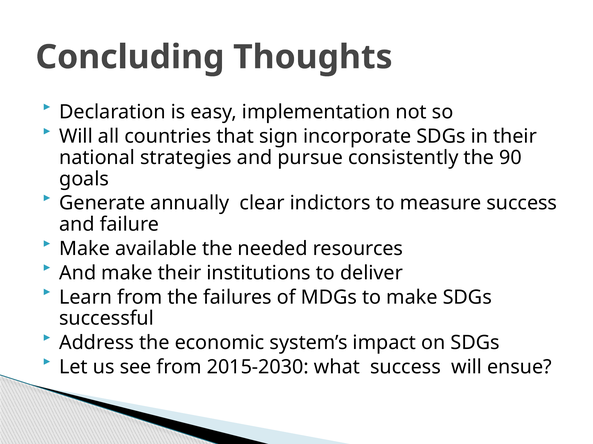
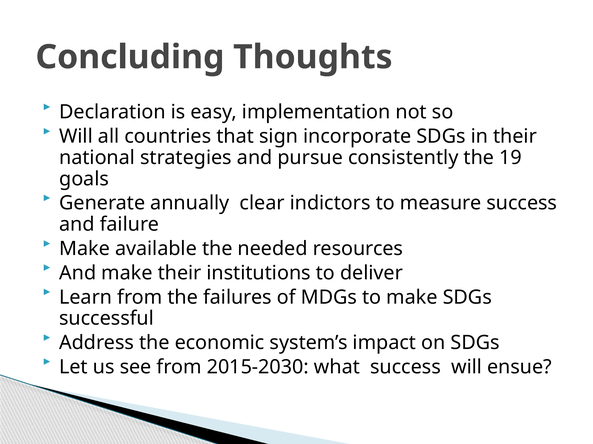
90: 90 -> 19 (511, 158)
